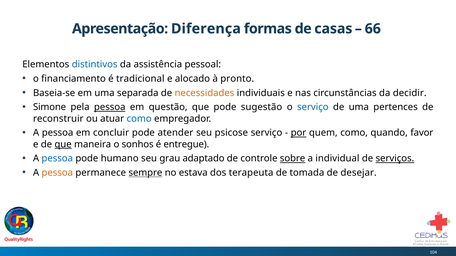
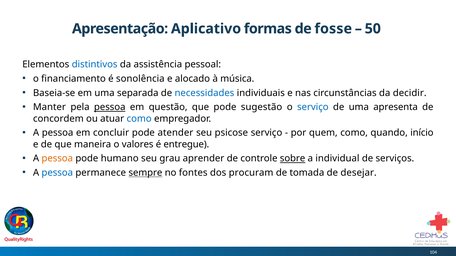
Diferença: Diferença -> Aplicativo (206, 29)
casas: casas -> fosse (333, 29)
66: 66 -> 50 (373, 29)
tradicional: tradicional -> sonolência (140, 79)
pronto: pronto -> música (237, 79)
necessidades colour: orange -> blue (204, 93)
Simone: Simone -> Manter (49, 107)
pertences: pertences -> apresenta (396, 107)
reconstruir: reconstruir -> concordem (58, 119)
por underline: present -> none (299, 133)
favor: favor -> início (422, 133)
que underline: present -> none (63, 145)
sonhos: sonhos -> valores (138, 145)
pessoa colour: blue -> orange (57, 159)
adaptado: adaptado -> aprender (203, 159)
serviços underline: present -> none (395, 159)
pessoa colour: orange -> blue (57, 173)
estava: estava -> fontes (193, 173)
terapeuta: terapeuta -> procuram (251, 173)
